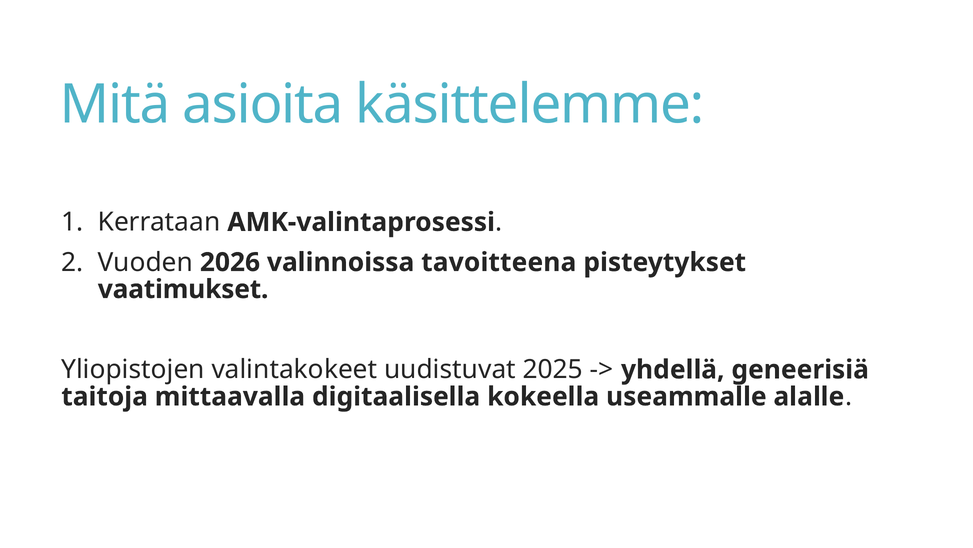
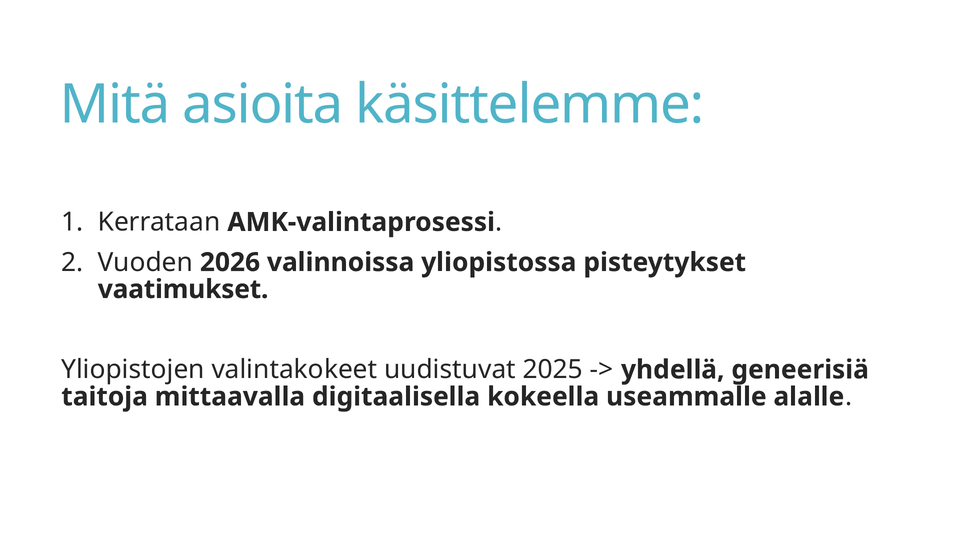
tavoitteena: tavoitteena -> yliopistossa (499, 262)
